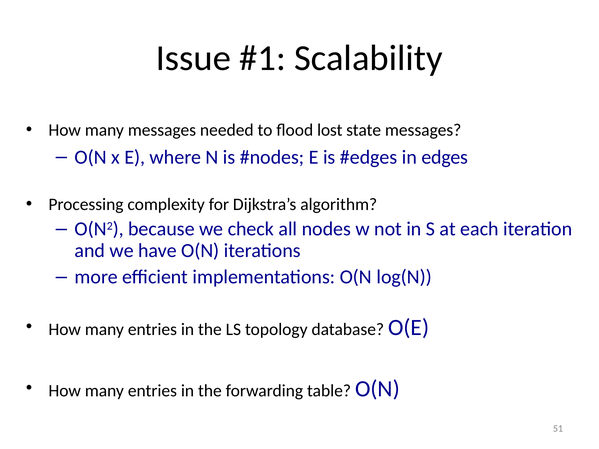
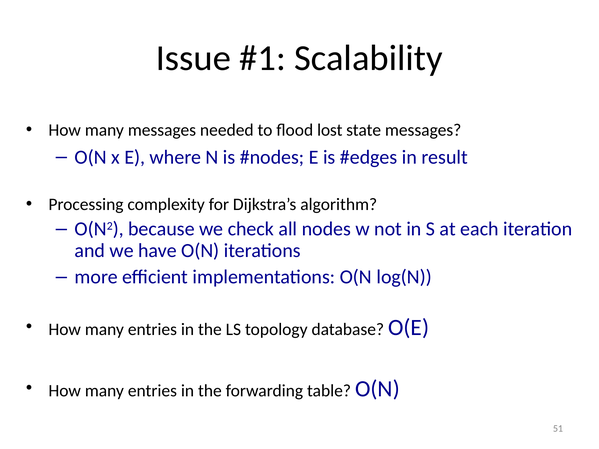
edges: edges -> result (445, 157)
